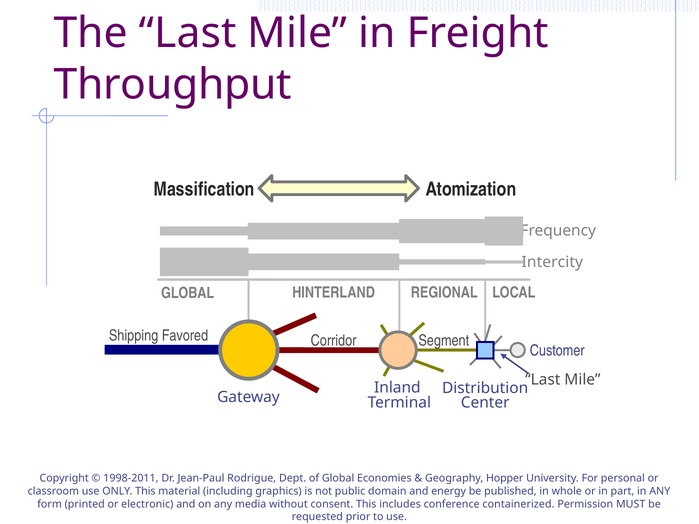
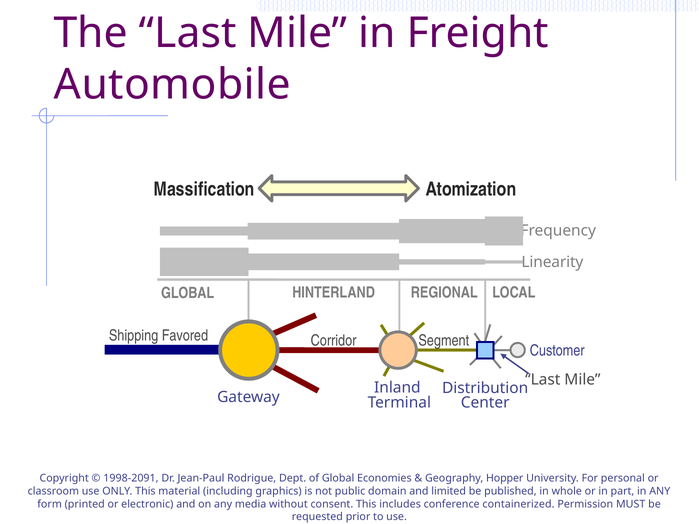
Throughput: Throughput -> Automobile (172, 85)
Intercity: Intercity -> Linearity (552, 262)
1998-2011: 1998-2011 -> 1998-2091 (131, 479)
energy: energy -> limited (449, 492)
